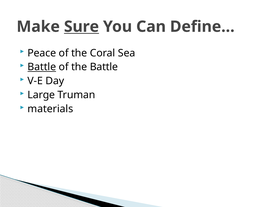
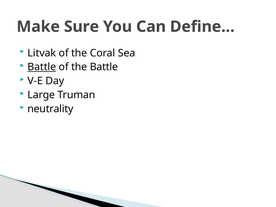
Sure underline: present -> none (81, 27)
Peace: Peace -> Litvak (42, 53)
materials: materials -> neutrality (50, 109)
